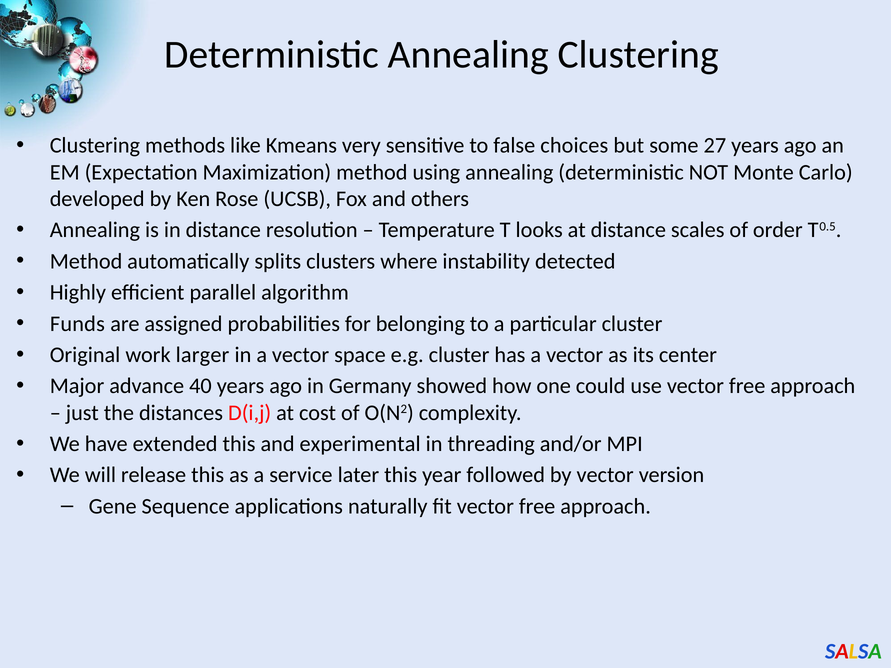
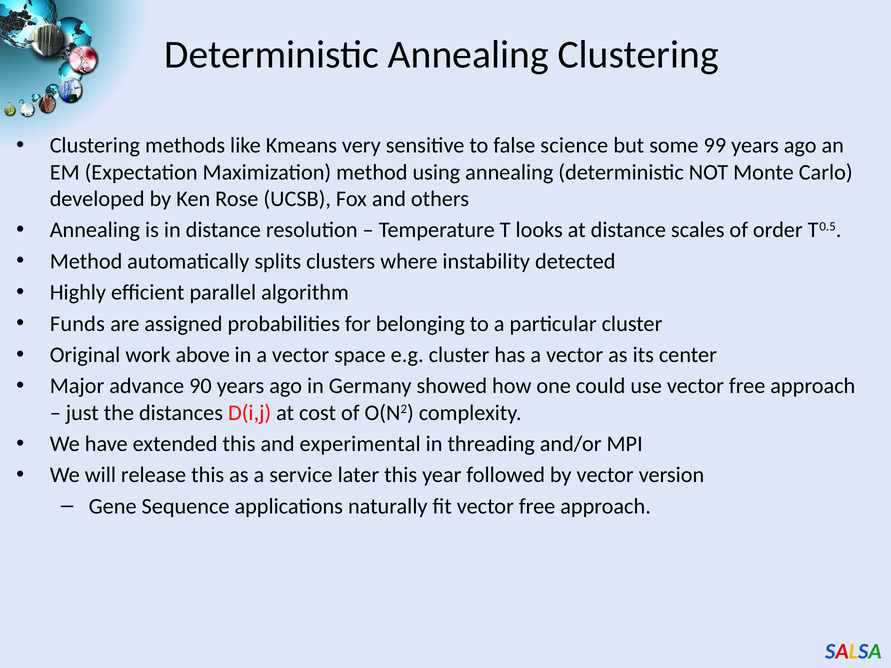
choices: choices -> science (574, 146)
27: 27 -> 99 (715, 146)
larger: larger -> above (203, 355)
40: 40 -> 90 (200, 386)
